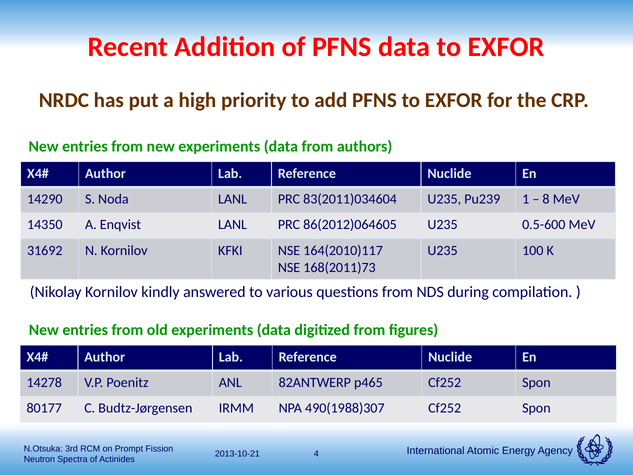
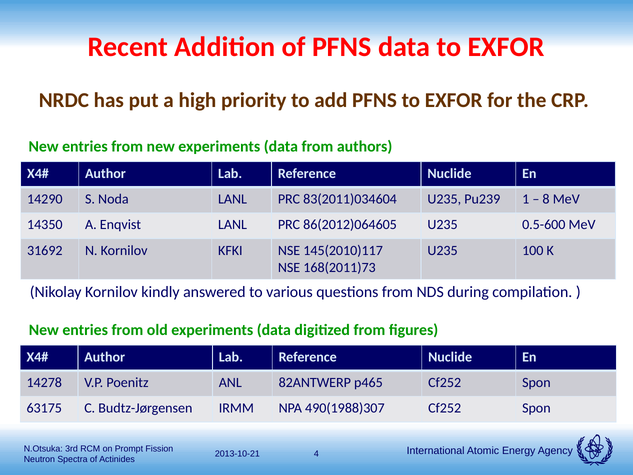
164(2010)117: 164(2010)117 -> 145(2010)117 (343, 250)
80177: 80177 -> 63175 (44, 408)
